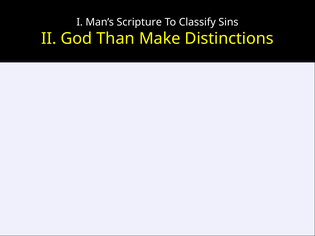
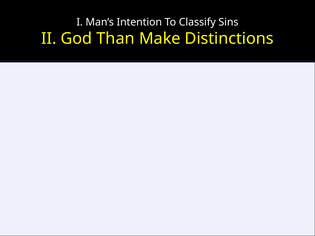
Scripture: Scripture -> Intention (139, 22)
